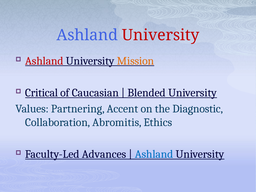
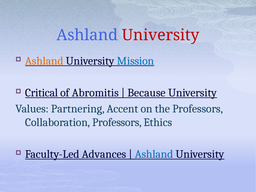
Ashland colour: red -> orange (44, 61)
Mission colour: orange -> blue (136, 61)
Caucasian: Caucasian -> Abromitis (95, 93)
Blended: Blended -> Because (147, 93)
the Diagnostic: Diagnostic -> Professors (198, 109)
Collaboration Abromitis: Abromitis -> Professors (117, 122)
